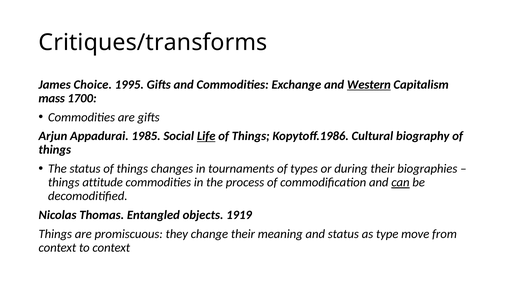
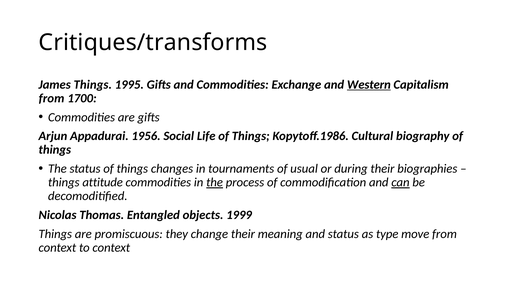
James Choice: Choice -> Things (93, 84)
mass: mass -> from (52, 98)
1985: 1985 -> 1956 (146, 136)
Life underline: present -> none (206, 136)
types: types -> usual (304, 169)
the underline: none -> present (215, 182)
1919: 1919 -> 1999 (239, 215)
